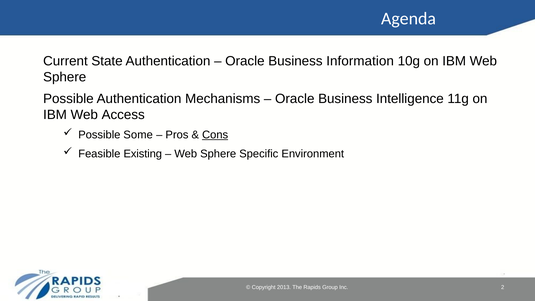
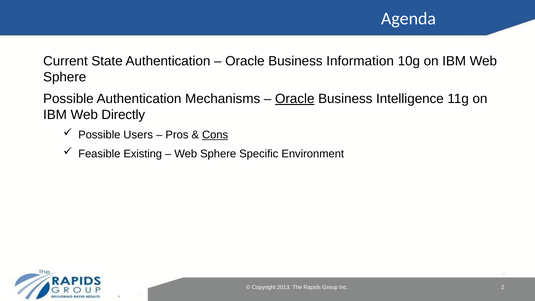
Oracle underline: none -> present (295, 99)
Access: Access -> Directly (123, 115)
Some: Some -> Users (138, 135)
